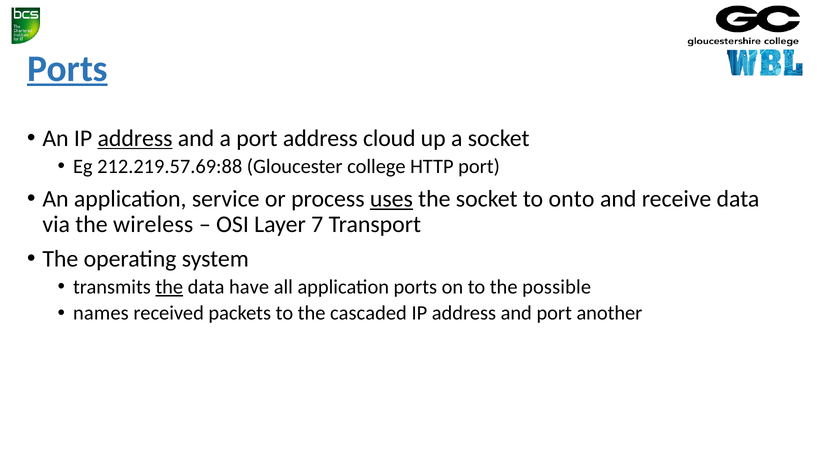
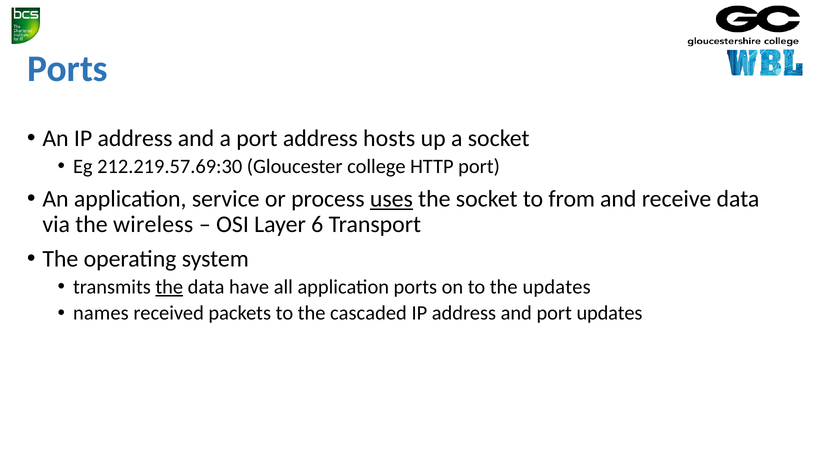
Ports underline: present -> none (67, 69)
address underline: present -> none (135, 138)
cloud: cloud -> hosts (389, 138)
212.219.57.69:88: 212.219.57.69:88 -> 212.219.57.69:30 (170, 166)
onto: onto -> from (572, 199)
7: 7 -> 6 (317, 224)
the possible: possible -> updates (557, 287)
port another: another -> updates (609, 313)
